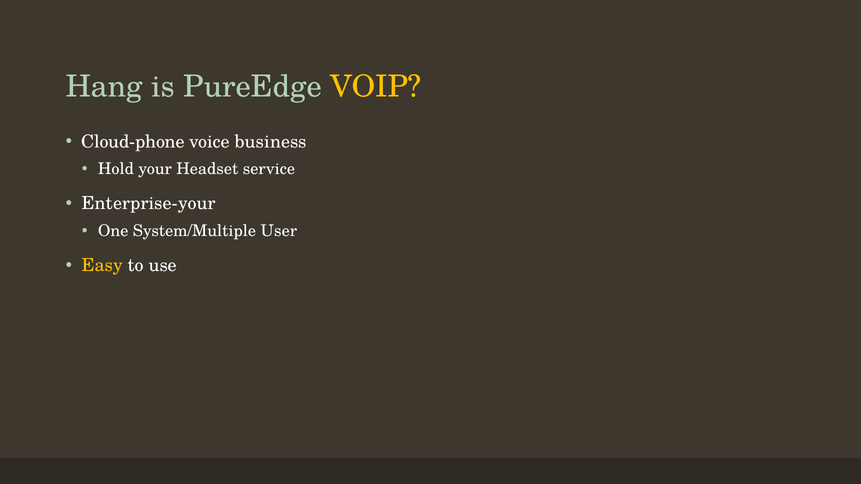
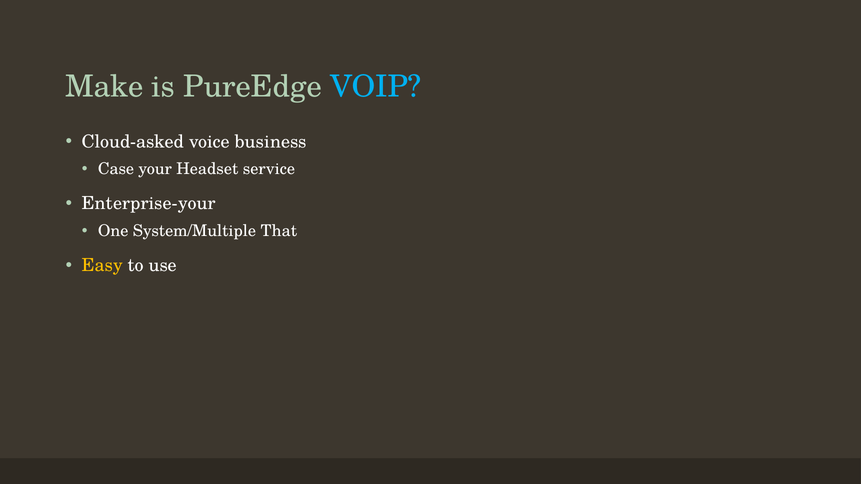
Hang: Hang -> Make (104, 87)
VOIP colour: yellow -> light blue (376, 87)
Cloud-phone: Cloud-phone -> Cloud-asked (133, 142)
Hold: Hold -> Case (116, 169)
User: User -> That (279, 231)
